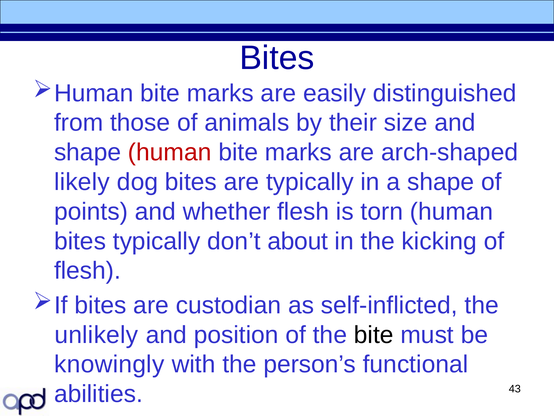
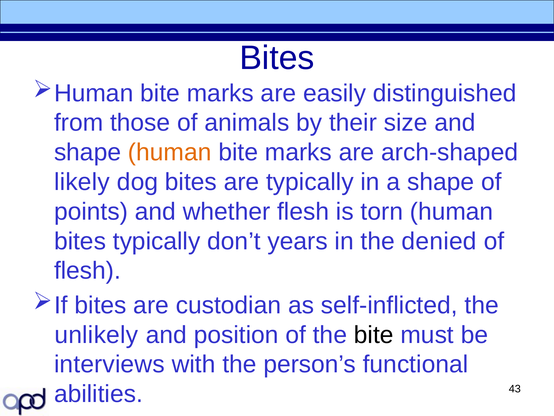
human colour: red -> orange (170, 152)
about: about -> years (298, 241)
kicking: kicking -> denied (439, 241)
knowingly: knowingly -> interviews (109, 364)
